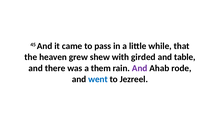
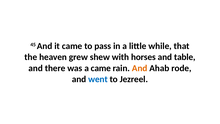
girded: girded -> horses (143, 57)
a them: them -> came (101, 68)
And colour: purple -> orange (140, 68)
